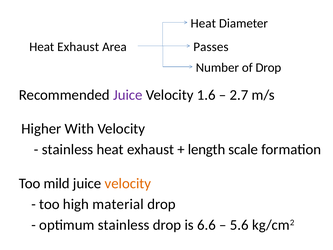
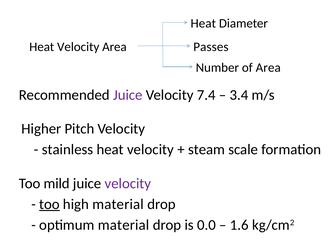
Exhaust: Exhaust -> Velocity (78, 47)
of Drop: Drop -> Area (268, 68)
1.6: 1.6 -> 7.4 (206, 95)
2.7: 2.7 -> 3.4 (239, 95)
With: With -> Pitch (79, 129)
exhaust: exhaust -> velocity (150, 149)
length: length -> steam (207, 149)
velocity colour: orange -> purple (128, 183)
too underline: none -> present (49, 204)
optimum stainless: stainless -> material (124, 225)
6.6: 6.6 -> 0.0 (206, 225)
5.6: 5.6 -> 1.6 (239, 225)
